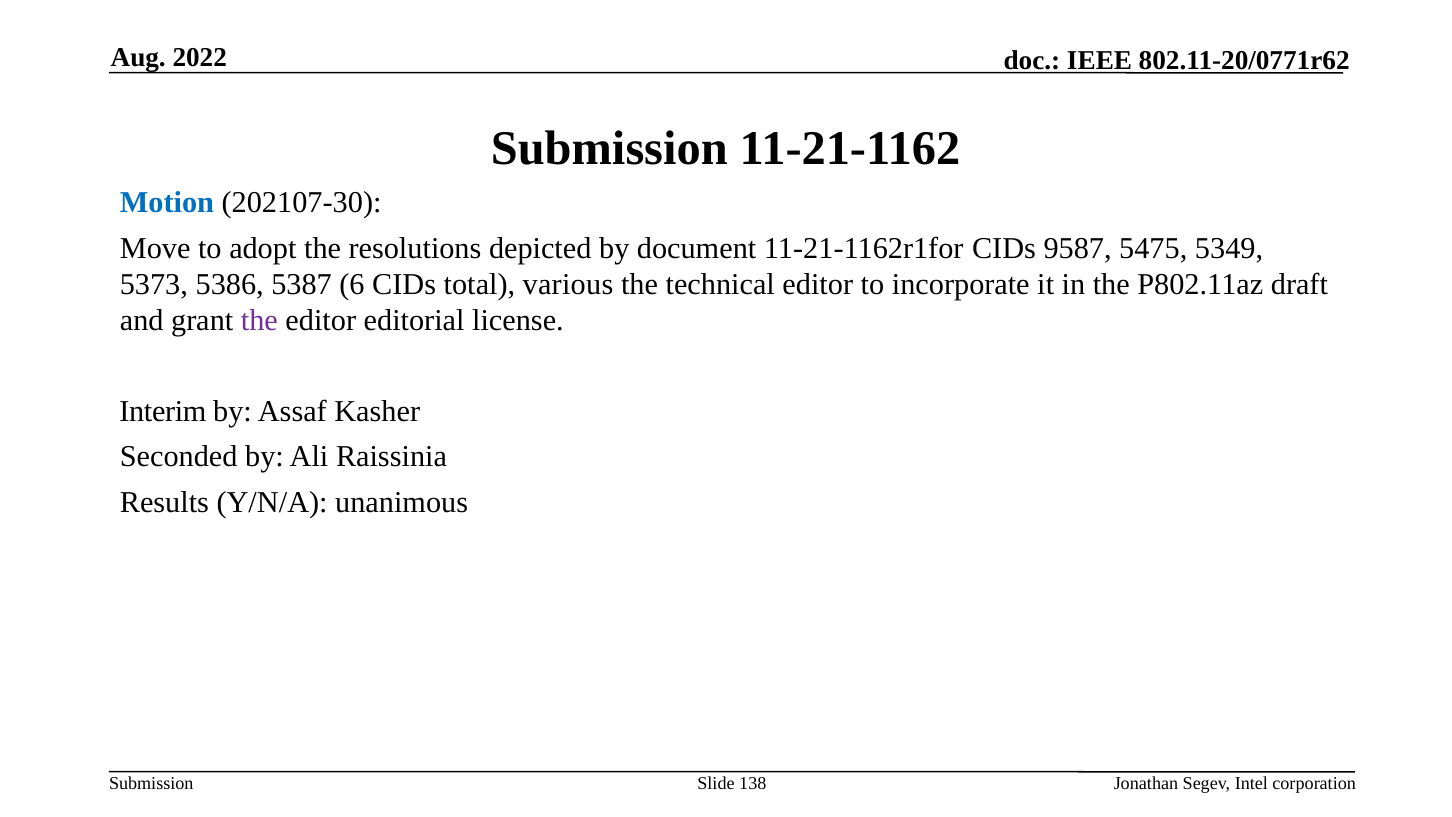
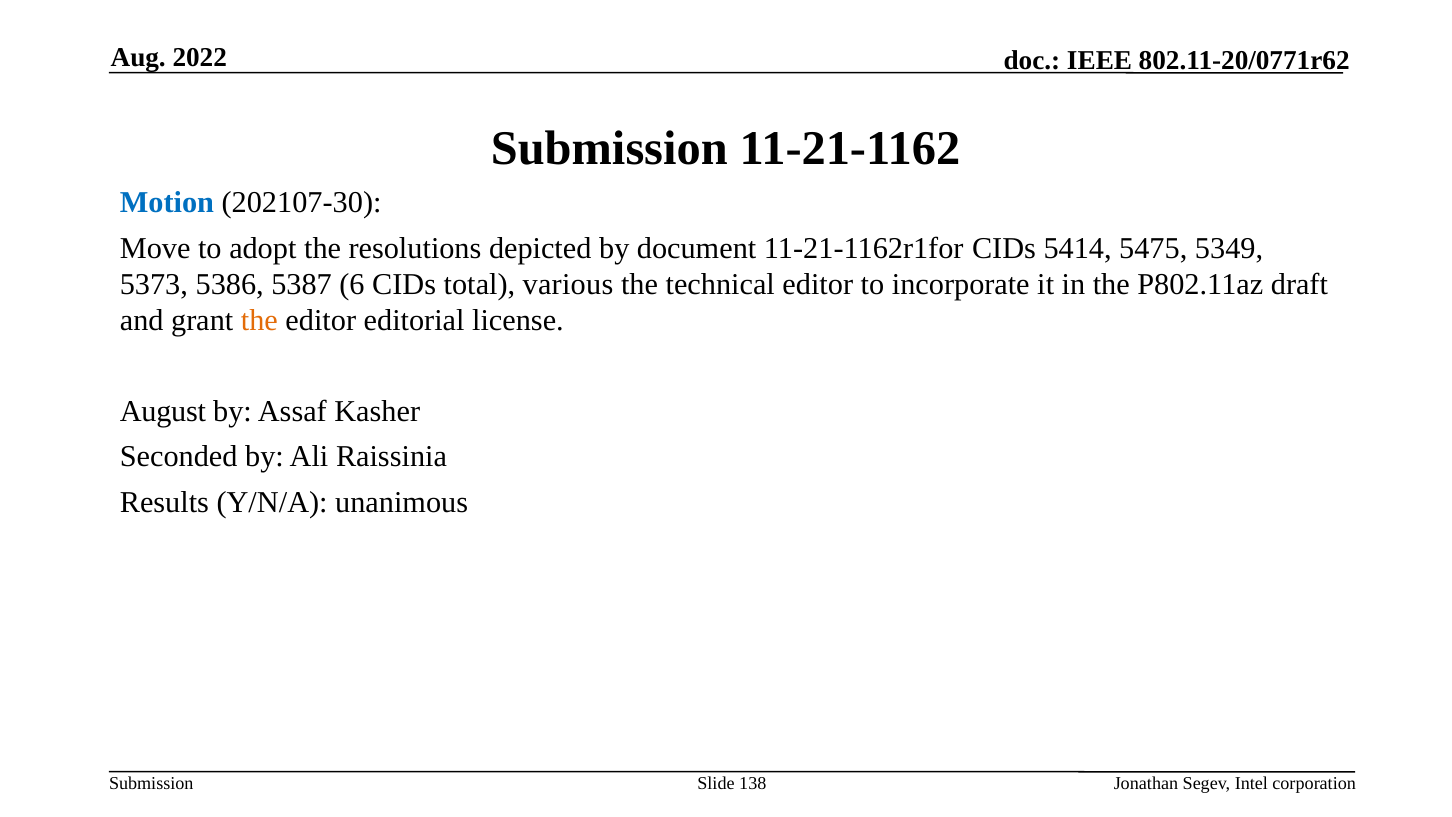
9587: 9587 -> 5414 (1078, 248)
the colour: purple -> orange (259, 321)
Interim: Interim -> August (163, 411)
